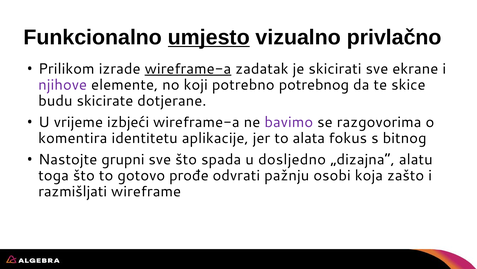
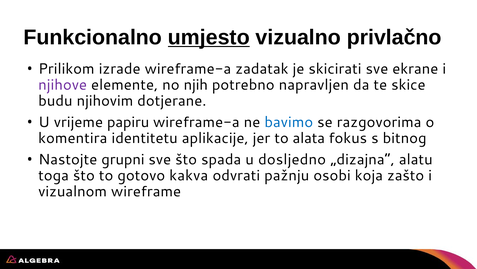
wireframe-a underline: present -> none (188, 69)
koji: koji -> njih (196, 85)
potrebnog: potrebnog -> napravljen (314, 85)
skicirate: skicirate -> njihovim (105, 101)
izbjeći: izbjeći -> papiru (128, 122)
bavimo colour: purple -> blue (289, 122)
prođe: prođe -> kakva (189, 175)
razmišljati: razmišljati -> vizualnom (73, 191)
